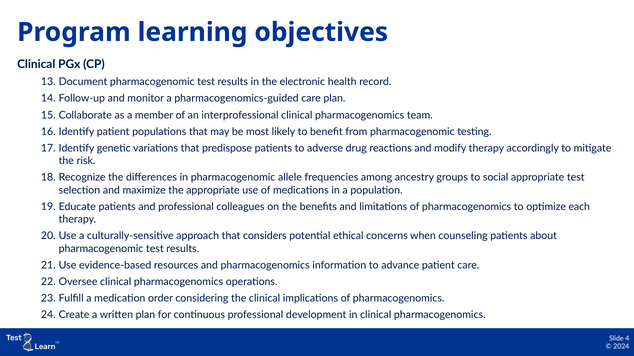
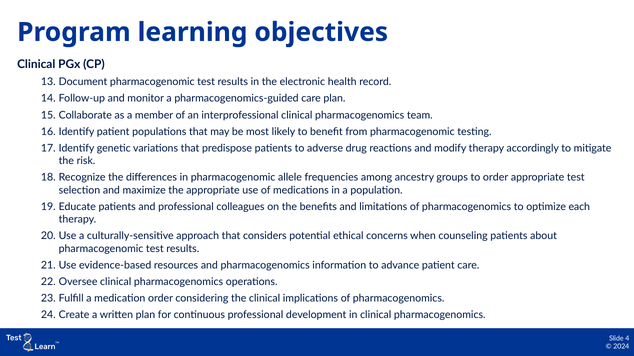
to social: social -> order (496, 178)
